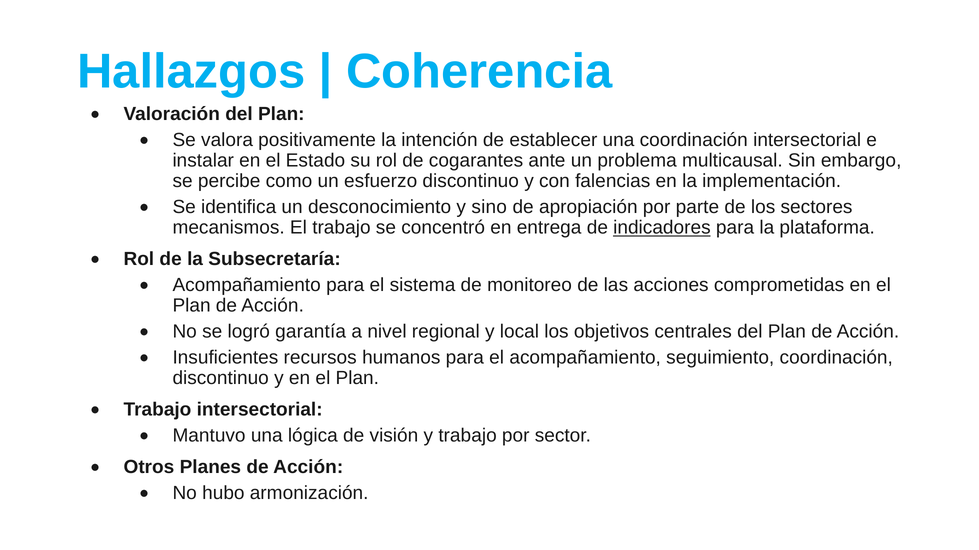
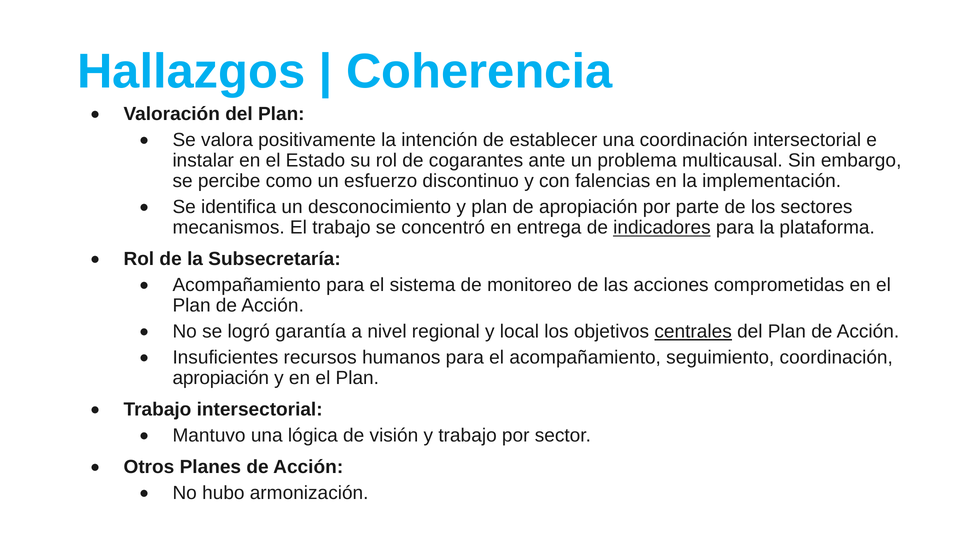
y sino: sino -> plan (489, 207)
centrales underline: none -> present (693, 332)
discontinuo: discontinuo -> apropiación (221, 379)
